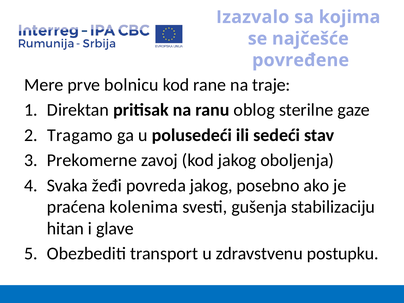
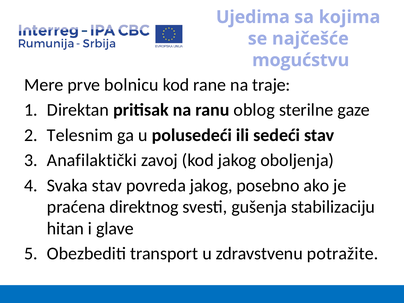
Izazvalo: Izazvalo -> Ujedima (253, 17)
povređene: povređene -> mogućstvu (301, 60)
Tragamo: Tragamo -> Telesnim (80, 135)
Prekomerne: Prekomerne -> Anafilaktički (92, 160)
Svaka žeđi: žeđi -> stav (107, 185)
kolenima: kolenima -> direktnog (144, 207)
postupku: postupku -> potražite (343, 254)
